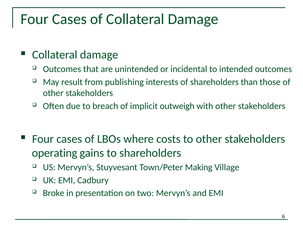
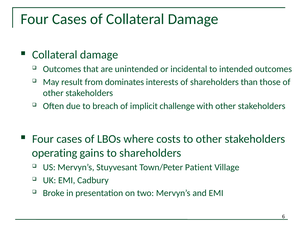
publishing: publishing -> dominates (124, 82)
outweigh: outweigh -> challenge (177, 106)
Making: Making -> Patient (199, 167)
